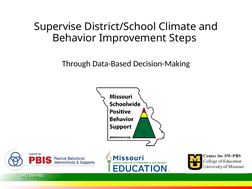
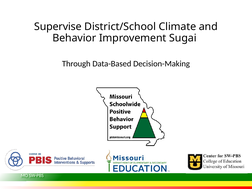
Steps: Steps -> Sugai (183, 38)
